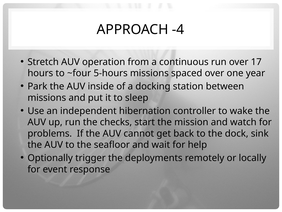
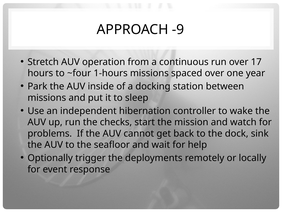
-4: -4 -> -9 (178, 30)
5-hours: 5-hours -> 1-hours (111, 73)
